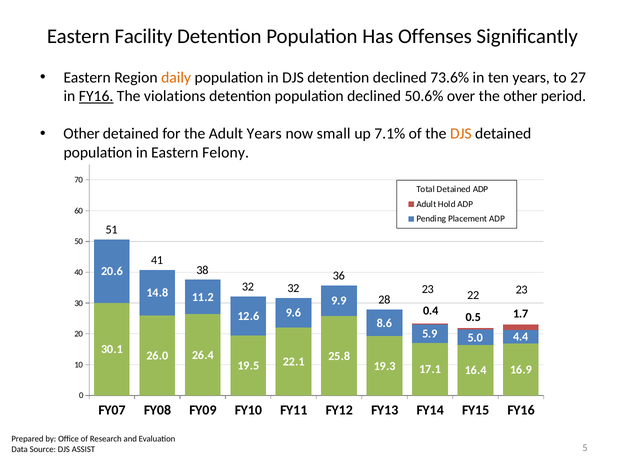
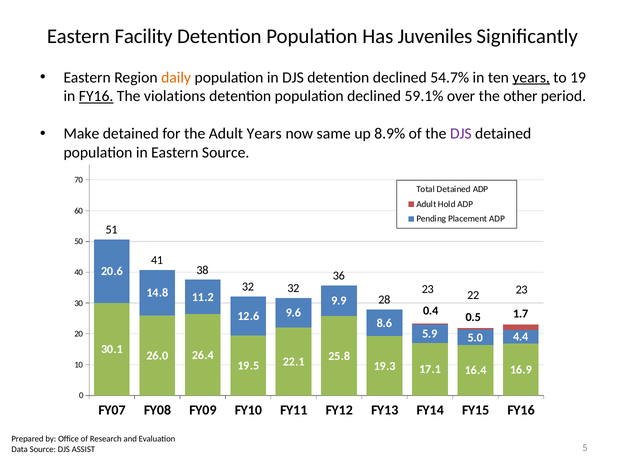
Offenses: Offenses -> Juveniles (435, 36)
73.6%: 73.6% -> 54.7% (450, 77)
years underline: none -> present (531, 77)
27: 27 -> 19 (578, 77)
50.6%: 50.6% -> 59.1% (424, 96)
Other: Other -> Make (81, 134)
small: small -> same (334, 134)
7.1%: 7.1% -> 8.9% (390, 134)
DJS colour: orange -> purple (461, 134)
Eastern Felony: Felony -> Source (226, 152)
